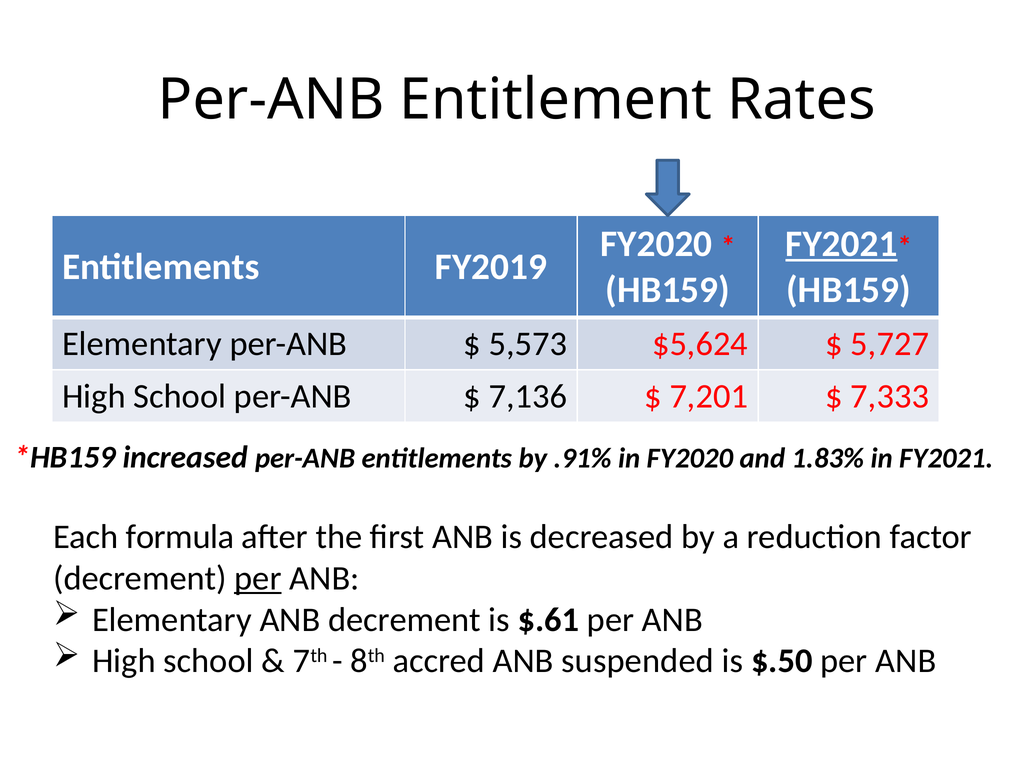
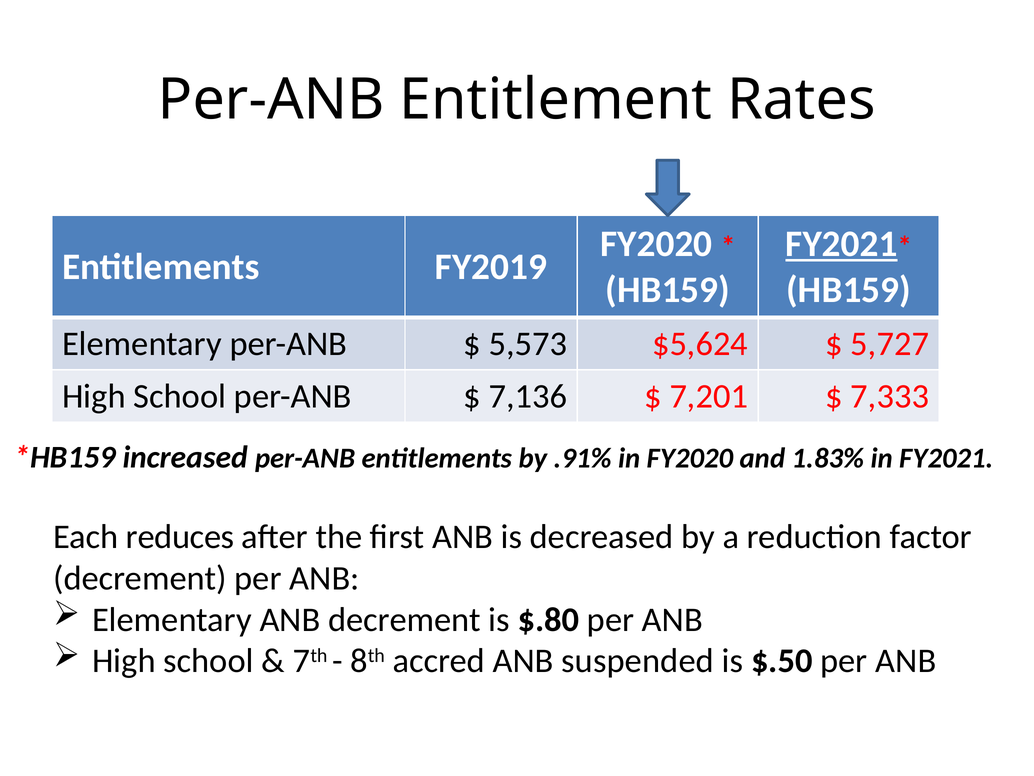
formula: formula -> reduces (180, 537)
per underline: present -> none (258, 578)
$.61: $.61 -> $.80 (548, 619)
